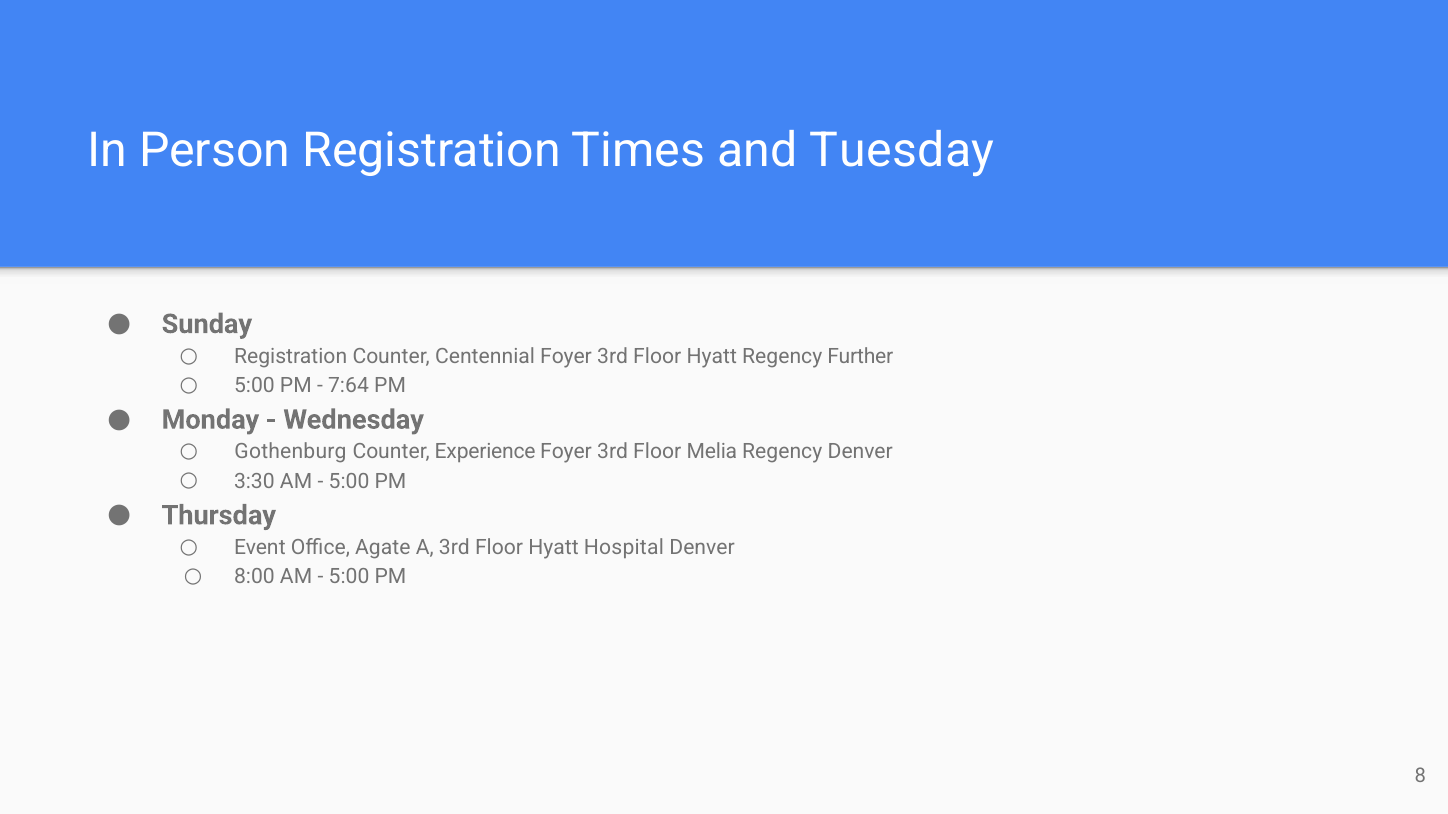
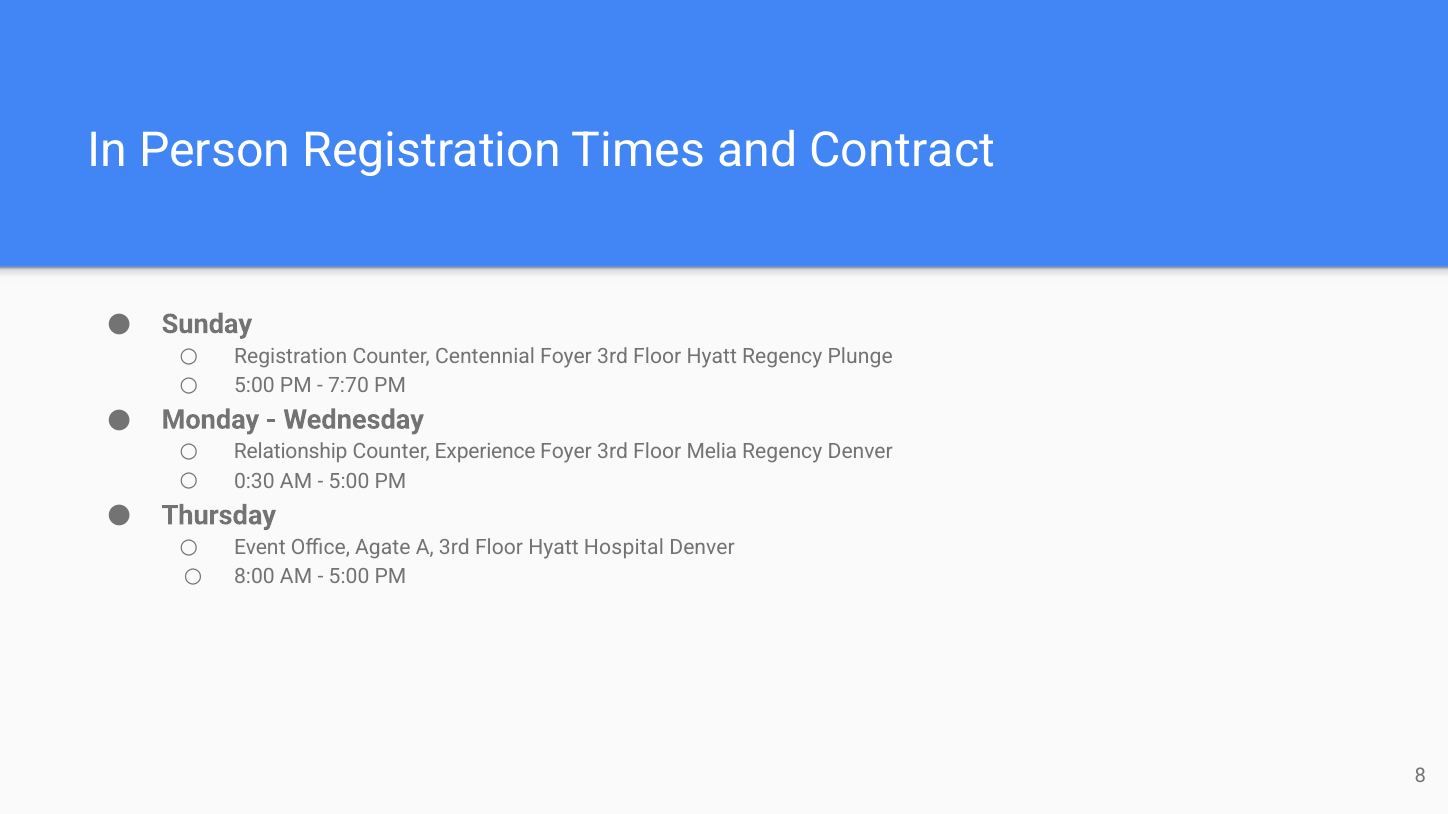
Tuesday: Tuesday -> Contract (902, 151)
Further: Further -> Plunge (860, 357)
7:64: 7:64 -> 7:70 (348, 386)
Gothenburg: Gothenburg -> Relationship (291, 452)
3:30: 3:30 -> 0:30 (254, 481)
